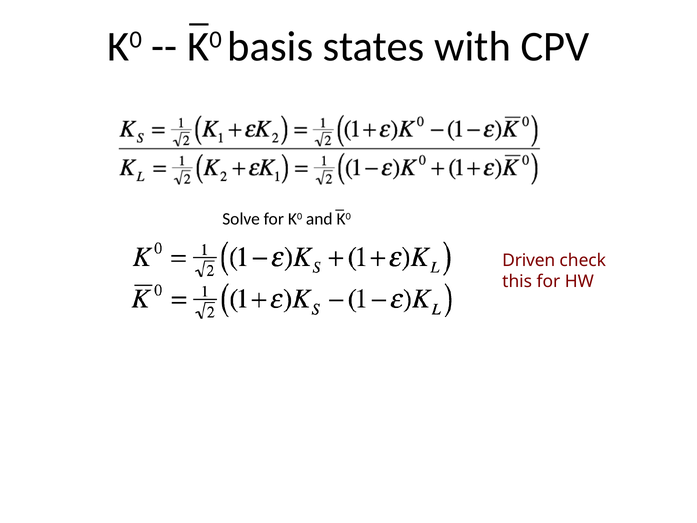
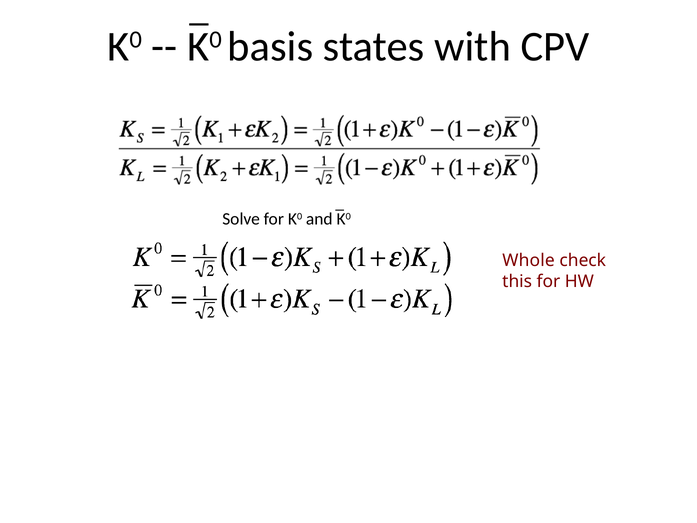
Driven: Driven -> Whole (529, 261)
